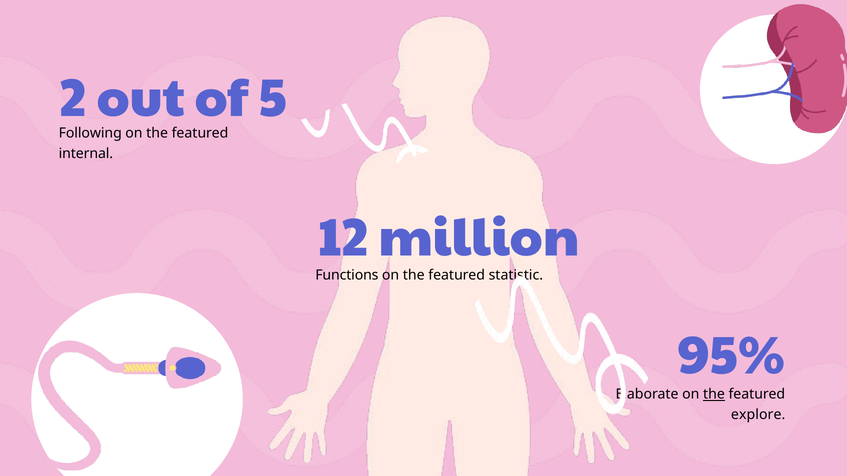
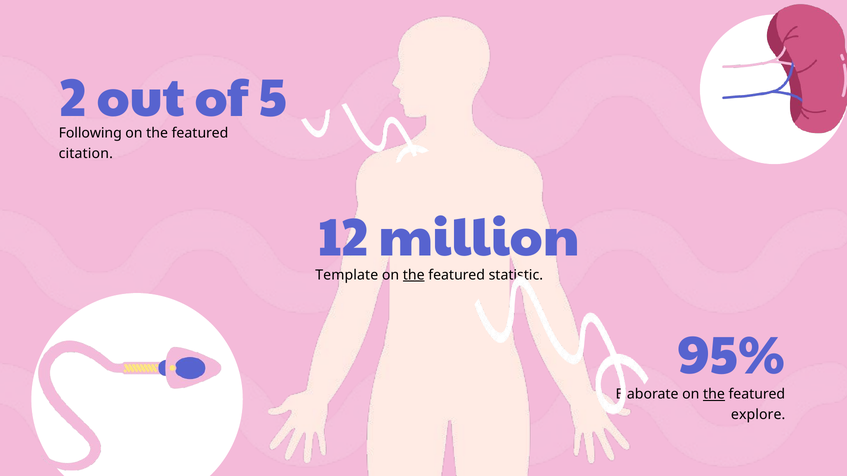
internal: internal -> citation (86, 154)
Functions: Functions -> Template (347, 275)
the underline: none -> present (414, 275)
